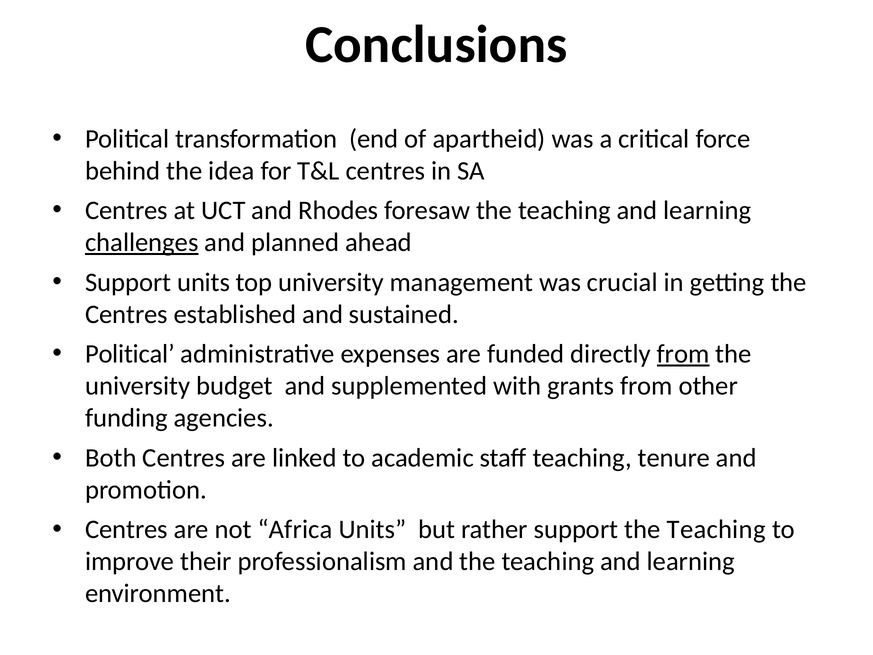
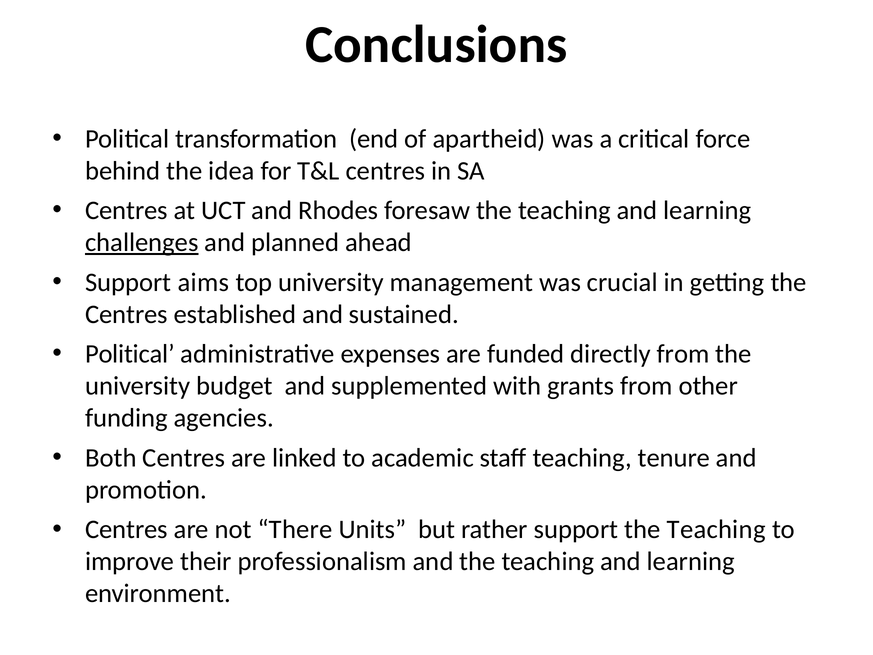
Support units: units -> aims (203, 282)
from underline: present -> none (683, 354)
Africa: Africa -> There (295, 529)
